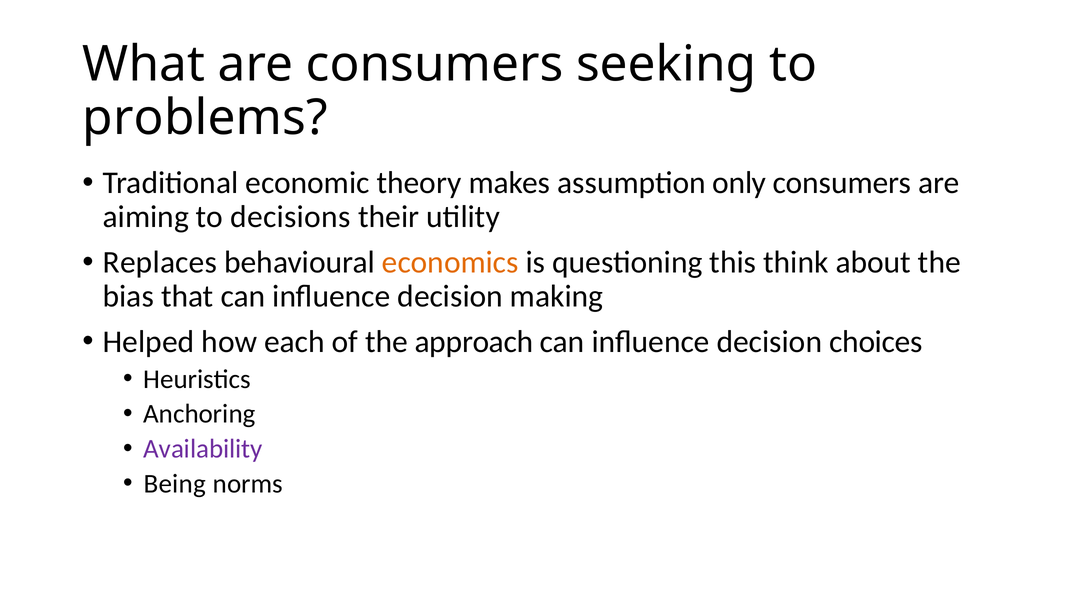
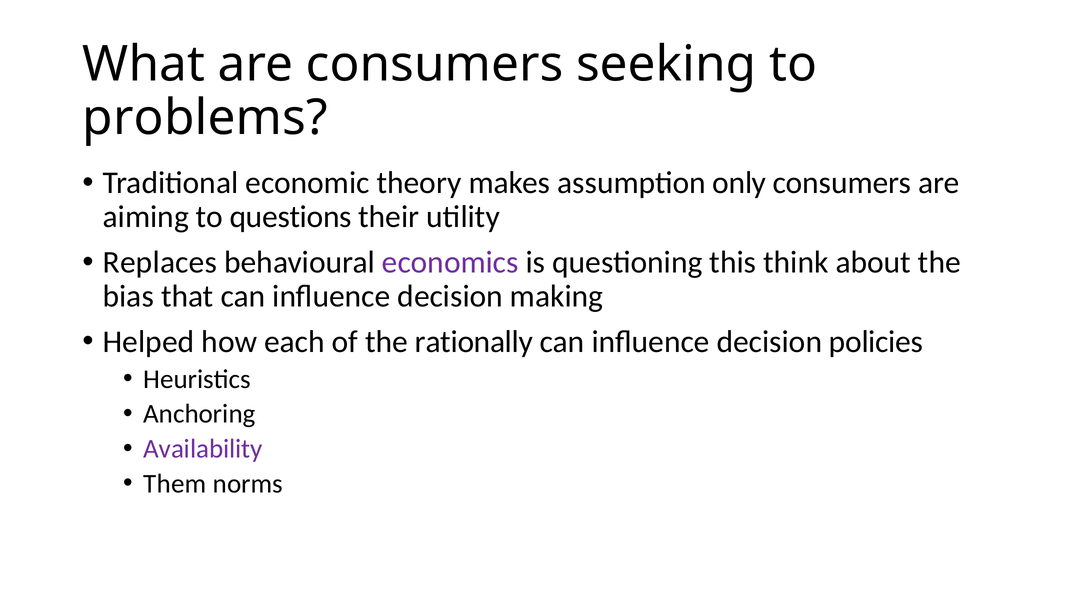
decisions: decisions -> questions (291, 217)
economics colour: orange -> purple (450, 262)
approach: approach -> rationally (474, 342)
choices: choices -> policies (876, 342)
Being: Being -> Them (175, 483)
